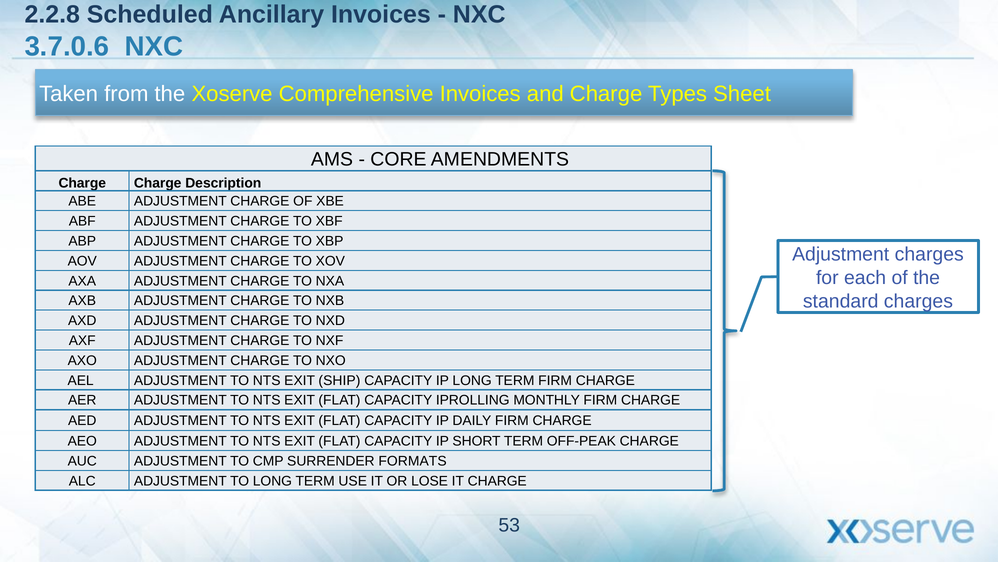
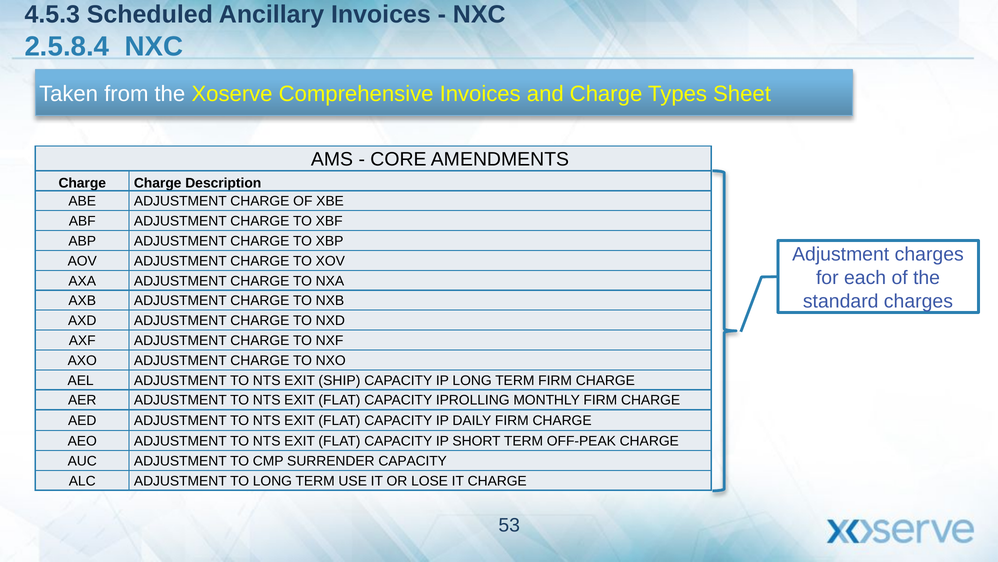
2.2.8: 2.2.8 -> 4.5.3 (52, 15)
3.7.0.6: 3.7.0.6 -> 2.5.8.4 (67, 46)
SURRENDER FORMATS: FORMATS -> CAPACITY (413, 461)
